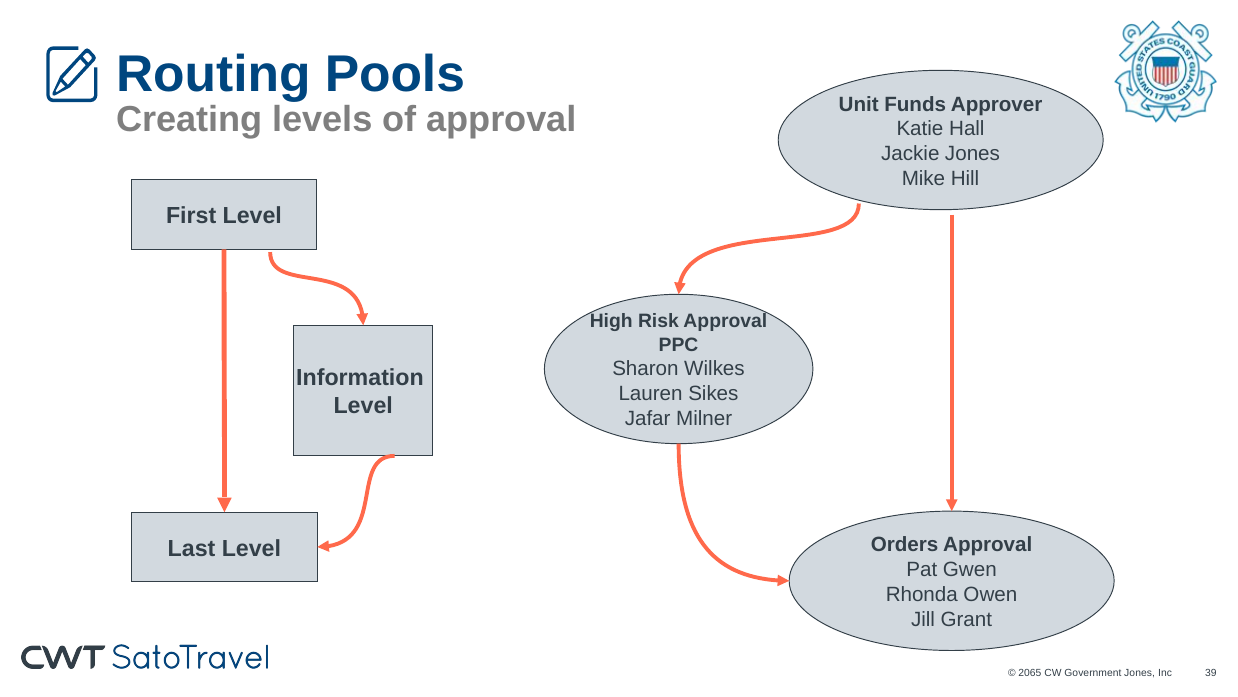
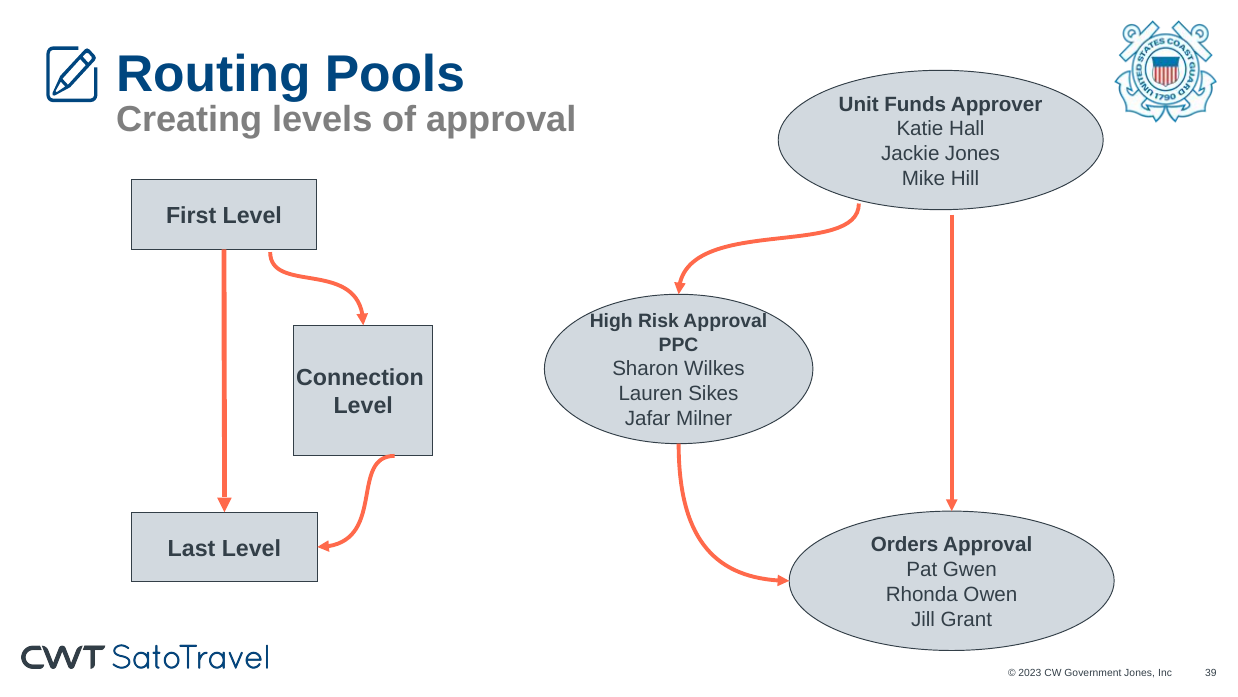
Information: Information -> Connection (360, 378)
2065: 2065 -> 2023 (1030, 673)
